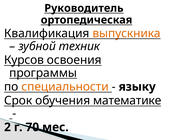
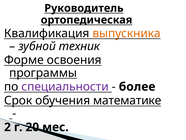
Курсов: Курсов -> Форме (24, 60)
специальности colour: orange -> purple (65, 86)
языку: языку -> более (137, 86)
70: 70 -> 20 (32, 127)
